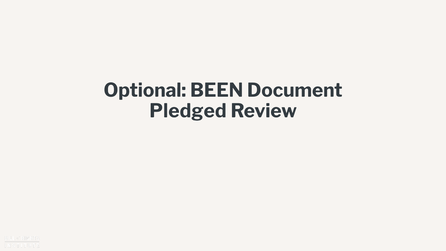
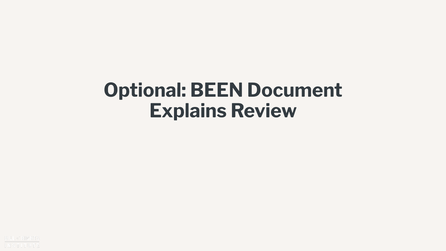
Pledged: Pledged -> Explains (188, 111)
